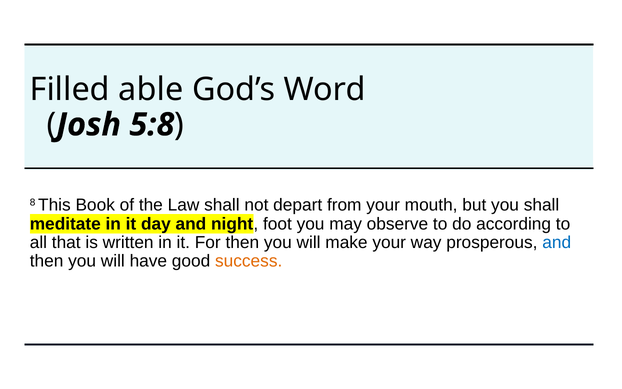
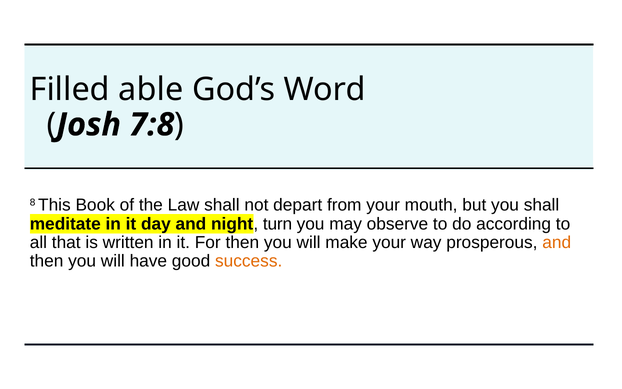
5:8: 5:8 -> 7:8 (152, 125)
foot: foot -> turn (278, 224)
and colour: blue -> orange (557, 242)
